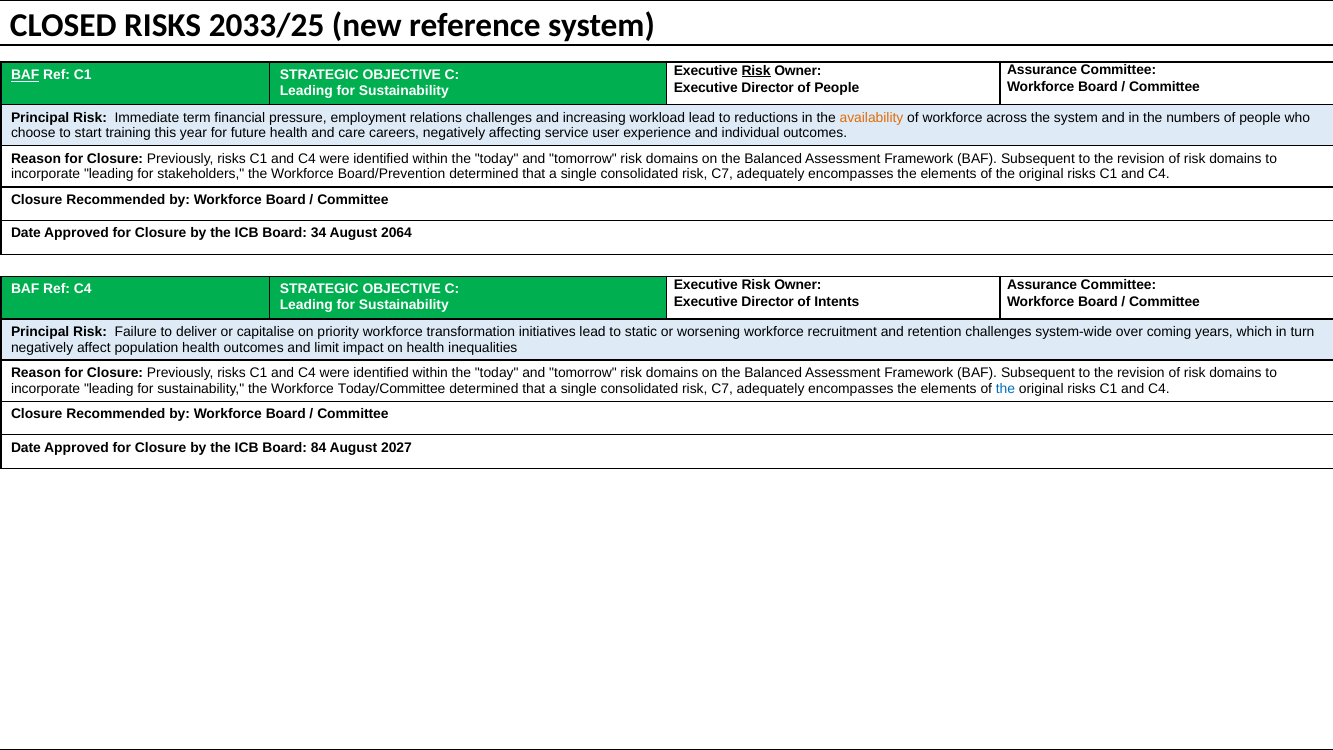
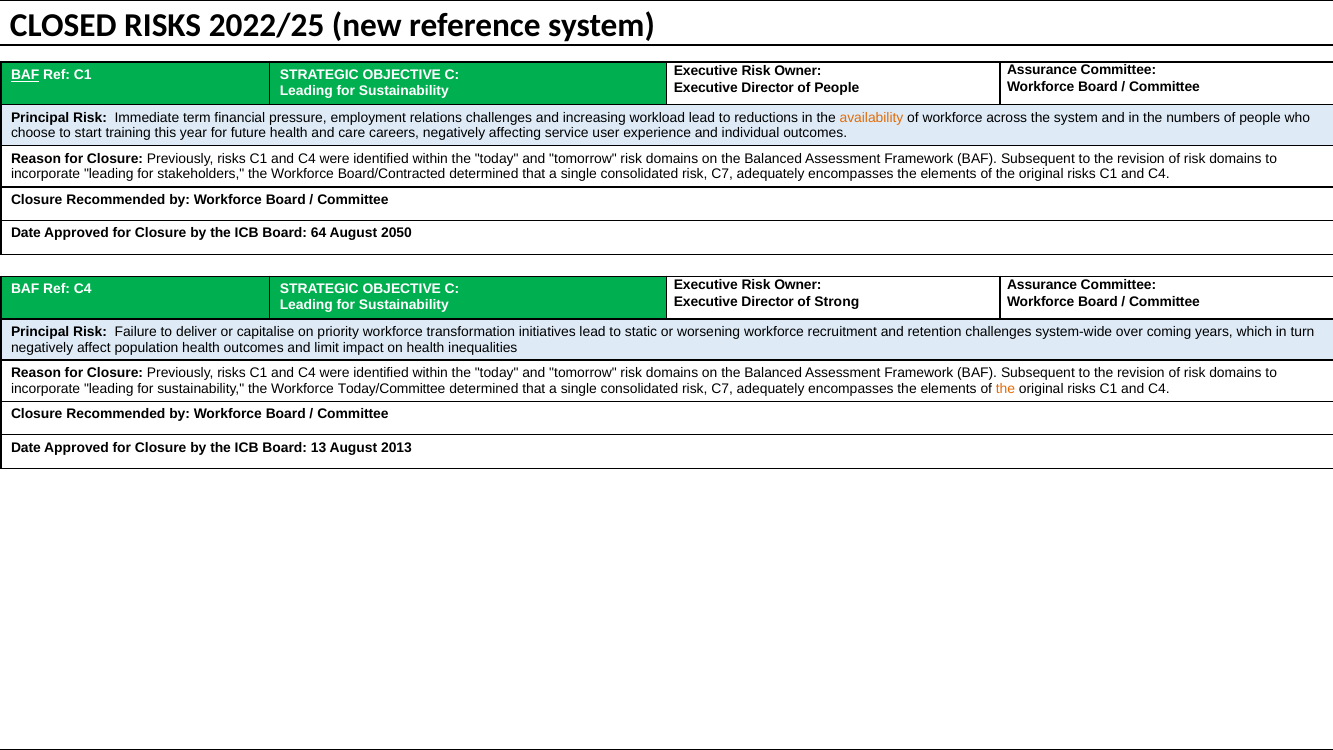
2033/25: 2033/25 -> 2022/25 (267, 25)
Risk underline: present -> none (756, 71)
Board/Prevention: Board/Prevention -> Board/Contracted (392, 174)
34: 34 -> 64 (319, 233)
2064: 2064 -> 2050 (396, 233)
Intents: Intents -> Strong (837, 302)
the colour: blue -> orange (1005, 388)
84: 84 -> 13 (319, 447)
2027: 2027 -> 2013 (396, 447)
